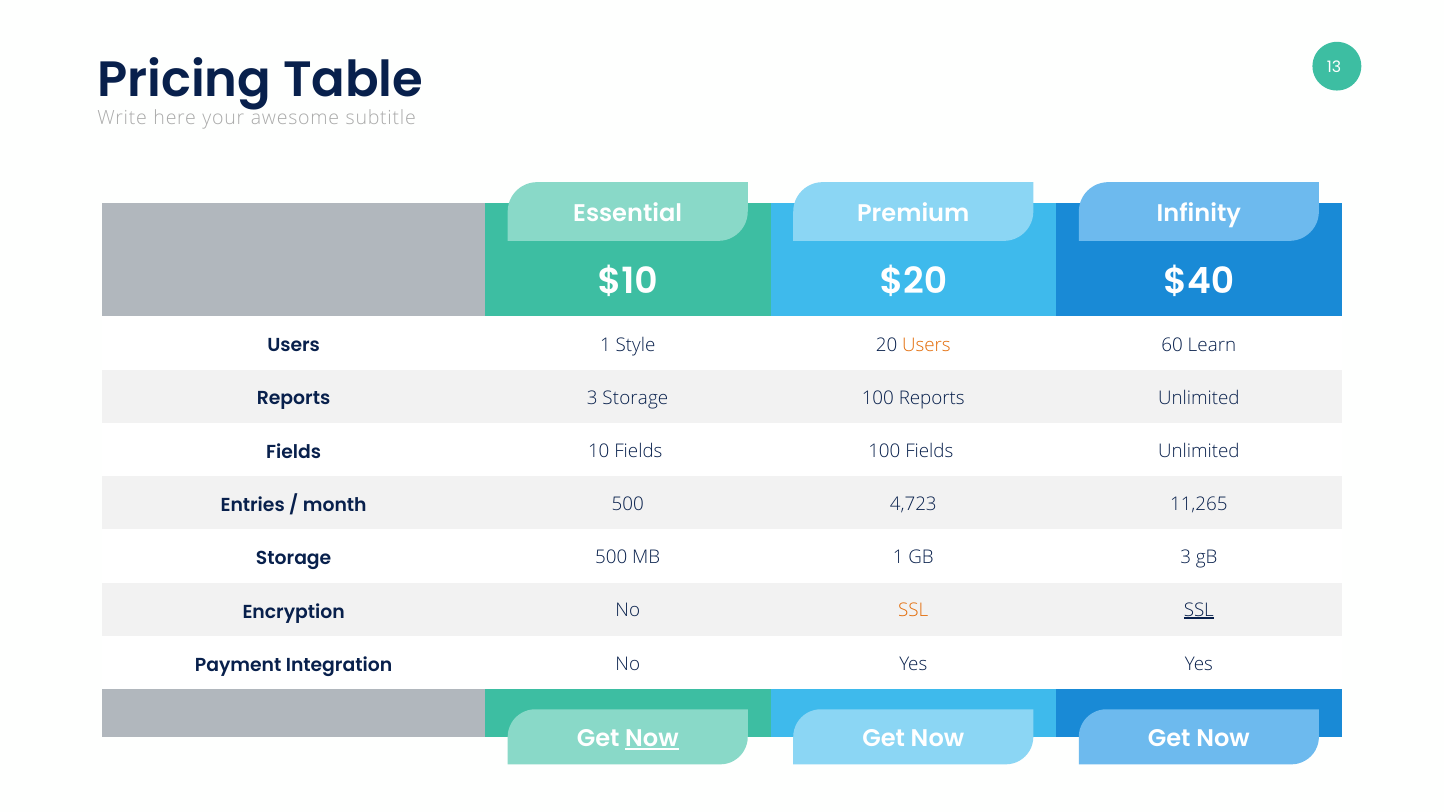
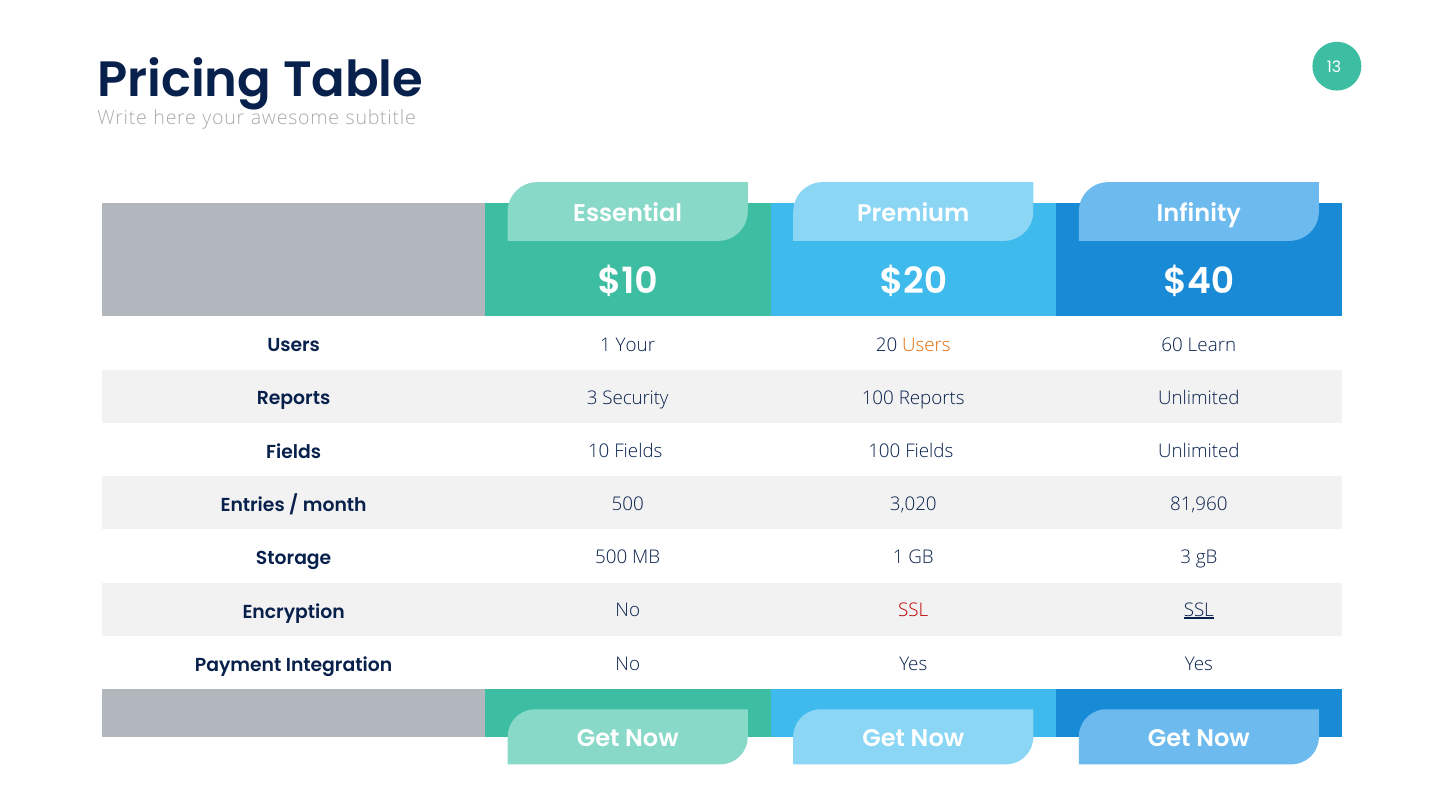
1 Style: Style -> Your (635, 345)
3 Storage: Storage -> Security (636, 398)
4,723: 4,723 -> 3,020 (913, 504)
11,265: 11,265 -> 81,960 (1199, 504)
SSL colour: orange -> red (913, 610)
Now underline: present -> none (652, 739)
